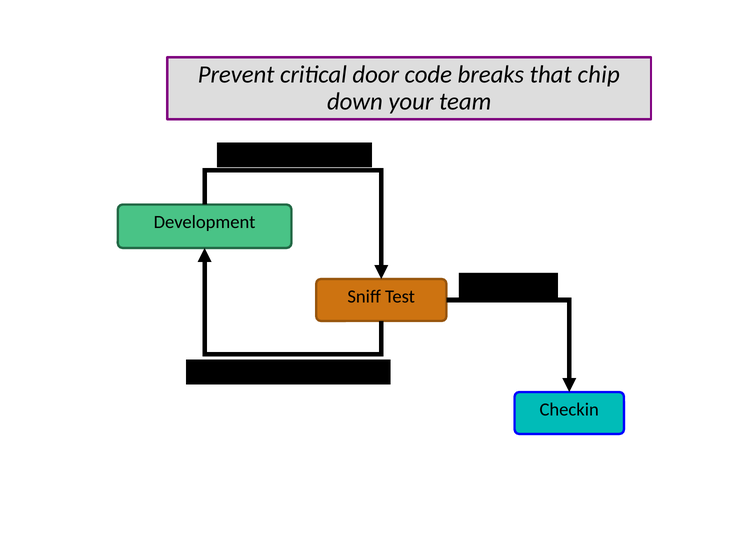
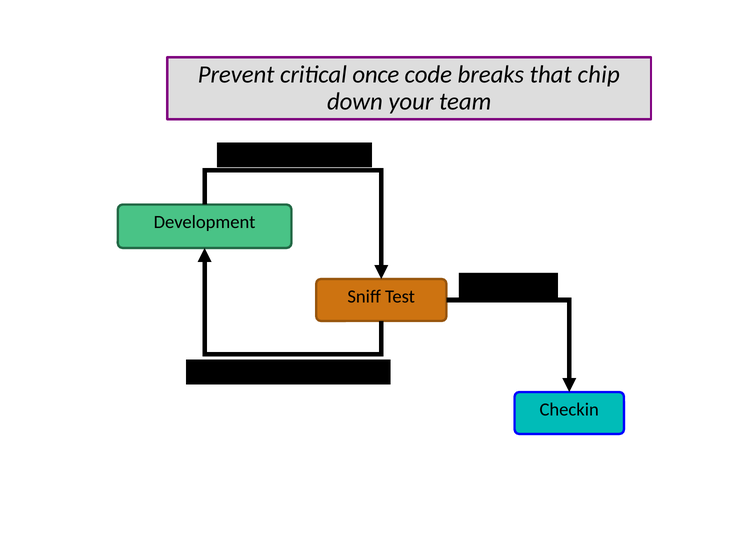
door: door -> once (376, 75)
